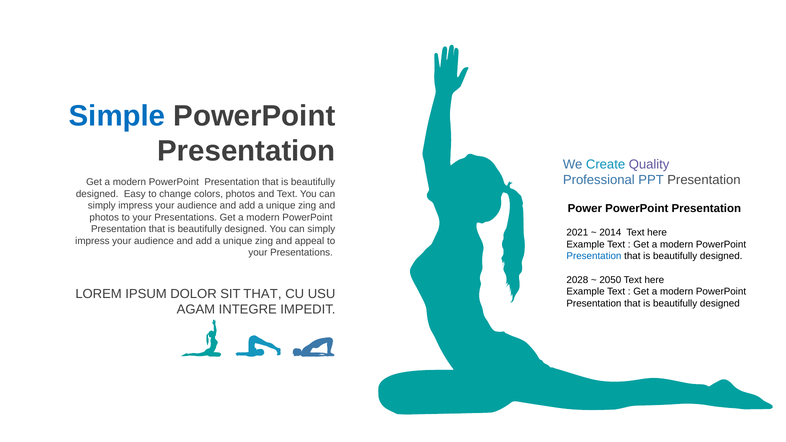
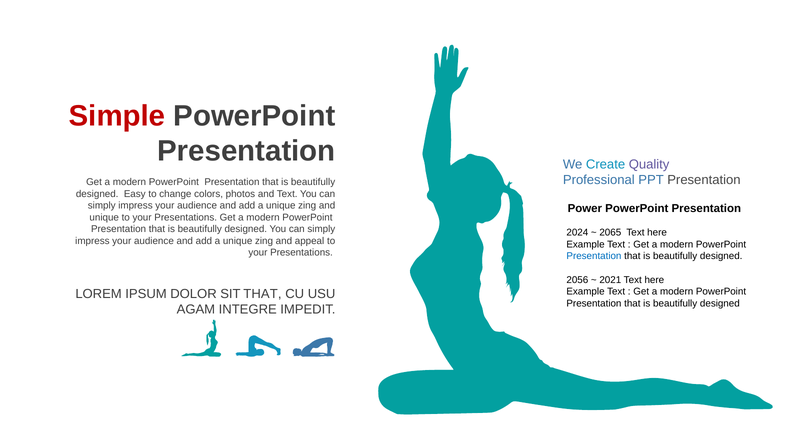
Simple colour: blue -> red (117, 116)
photos: photos -> unique (104, 217)
2021: 2021 -> 2024 (577, 233)
2014: 2014 -> 2065 (610, 233)
2028: 2028 -> 2056 (577, 280)
2050: 2050 -> 2021 (610, 280)
